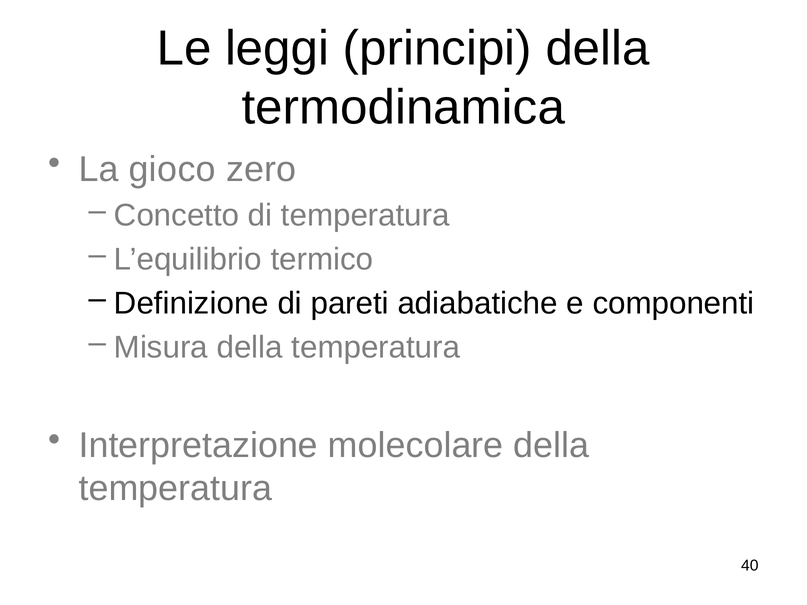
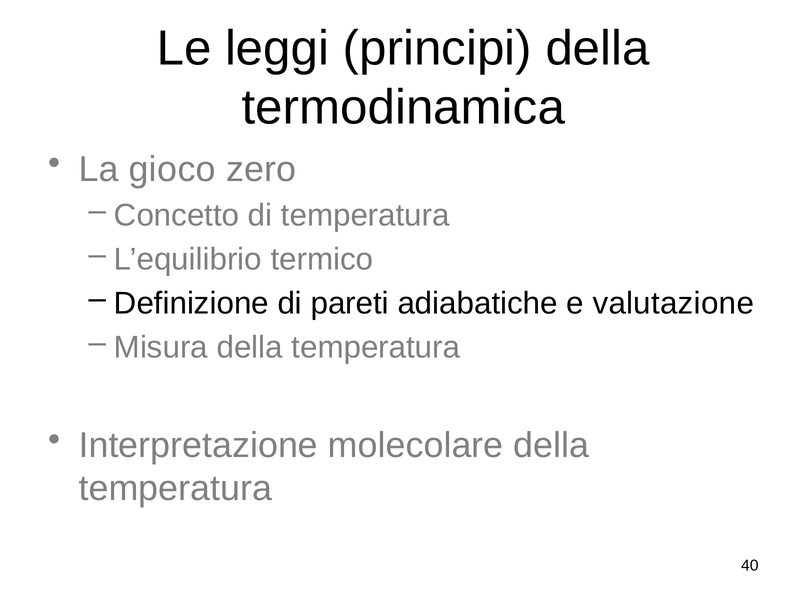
componenti: componenti -> valutazione (673, 304)
